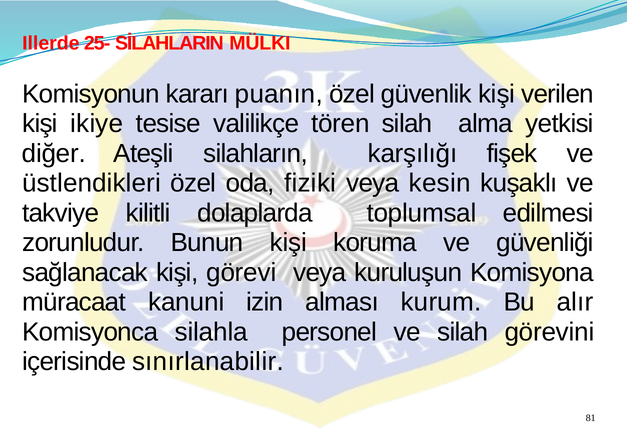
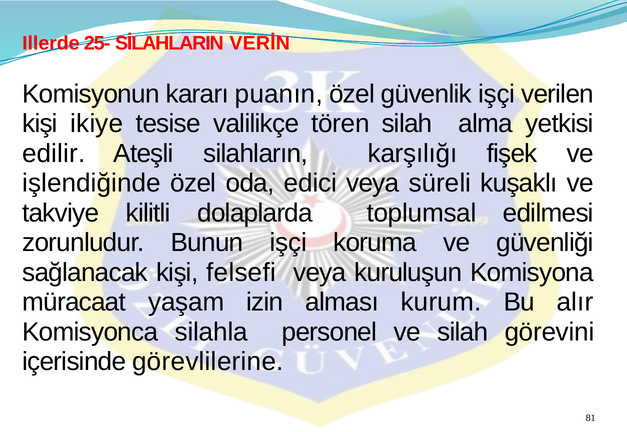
MÜLKI: MÜLKI -> VERİN (260, 43)
güvenlik kişi: kişi -> işçi (497, 94)
diğer: diğer -> edilir (54, 154)
üstlendikleri: üstlendikleri -> işlendiğinde (92, 183)
fiziki: fiziki -> edici (310, 183)
kesin: kesin -> süreli (440, 183)
Bunun kişi: kişi -> işçi (288, 243)
görevi: görevi -> felsefi (241, 273)
kanuni: kanuni -> yaşam (186, 302)
sınırlanabilir: sınırlanabilir -> görevlilerine (208, 362)
